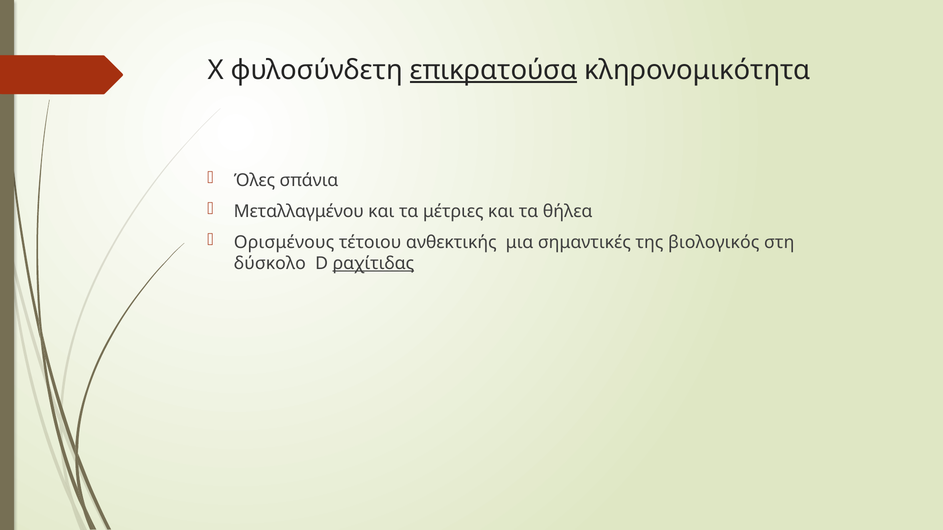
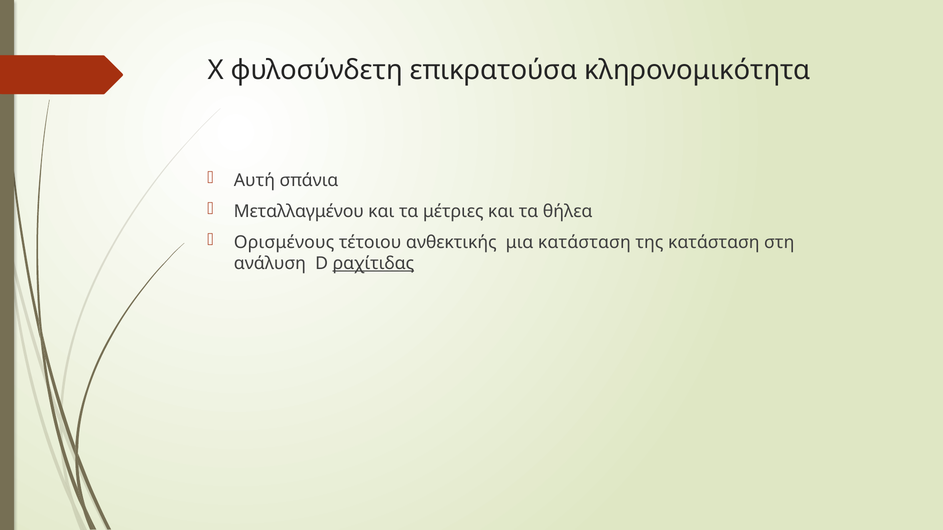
επικρατούσα underline: present -> none (494, 70)
Όλες: Όλες -> Αυτή (254, 180)
μια σημαντικές: σημαντικές -> κατάσταση (584, 243)
της βιολογικός: βιολογικός -> κατάσταση (714, 243)
δύσκολο: δύσκολο -> ανάλυση (270, 264)
